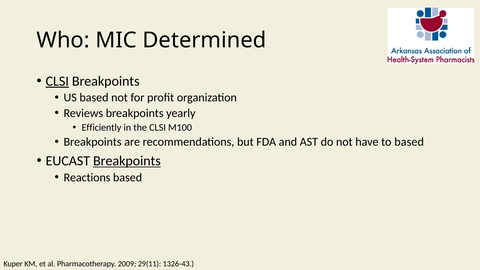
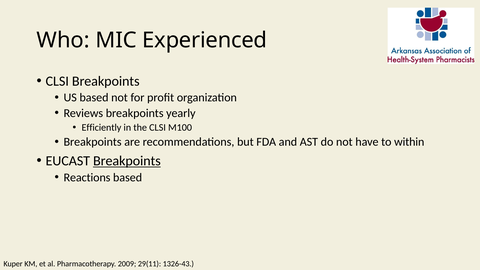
Determined: Determined -> Experienced (205, 40)
CLSI underline: present -> none (57, 81)
to based: based -> within (409, 142)
